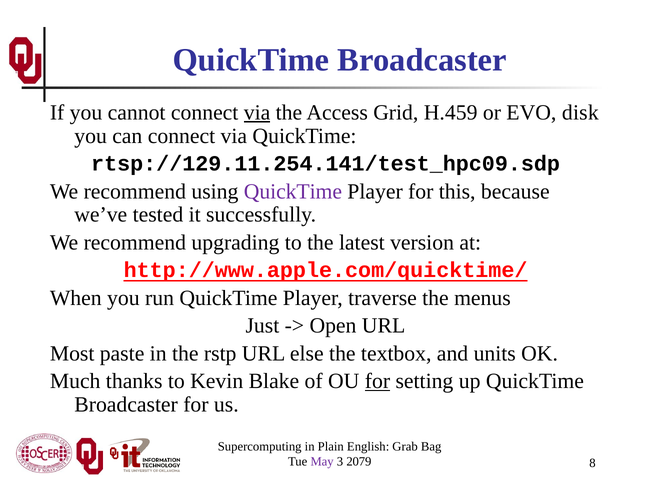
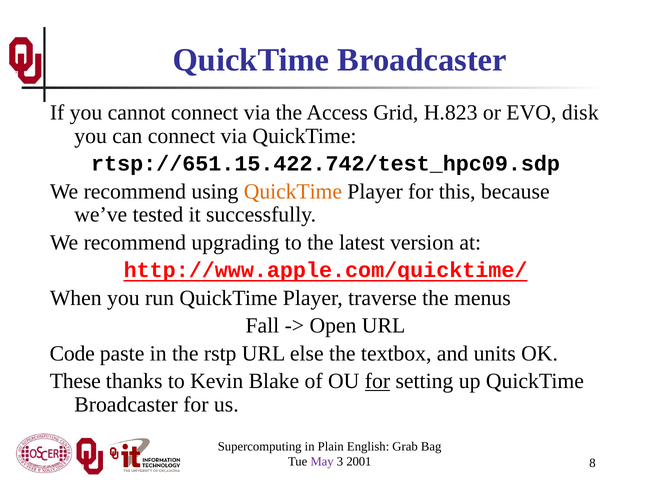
via underline: present -> none (257, 113)
H.459: H.459 -> H.823 (451, 113)
rtsp://129.11.254.141/test_hpc09.sdp: rtsp://129.11.254.141/test_hpc09.sdp -> rtsp://651.15.422.742/test_hpc09.sdp (326, 164)
QuickTime colour: purple -> orange (293, 191)
Just: Just -> Fall (262, 326)
Most: Most -> Code (72, 354)
Much: Much -> These (75, 381)
2079: 2079 -> 2001 (359, 462)
